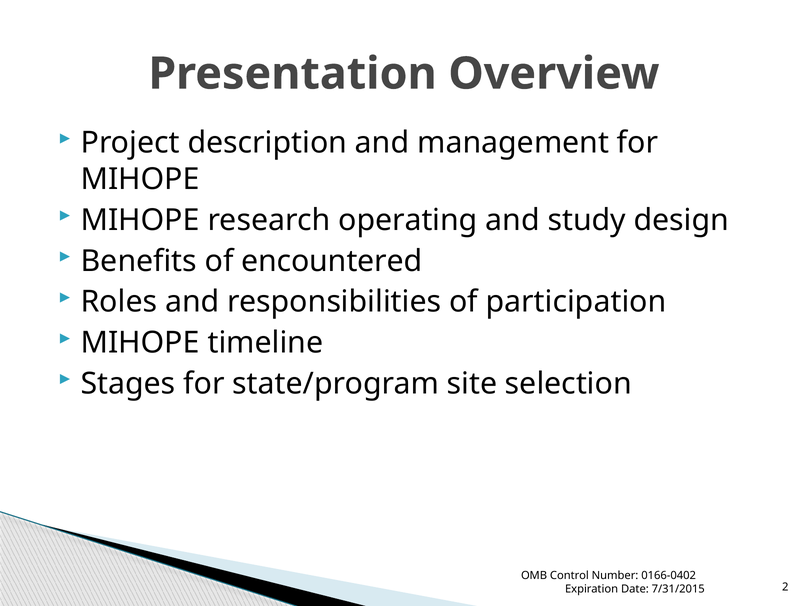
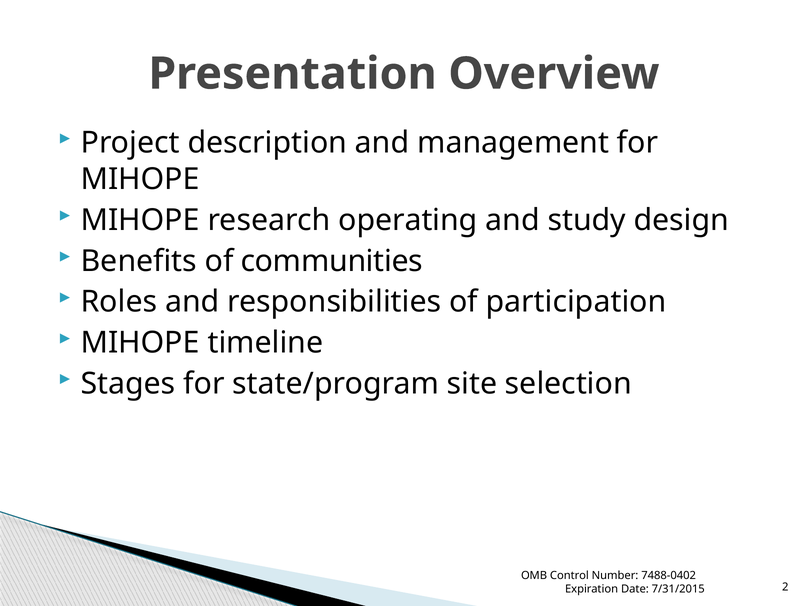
encountered: encountered -> communities (332, 261)
0166-0402: 0166-0402 -> 7488-0402 (669, 576)
